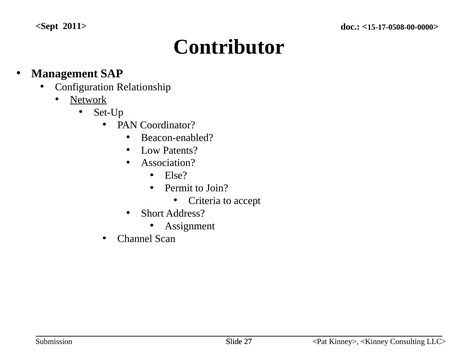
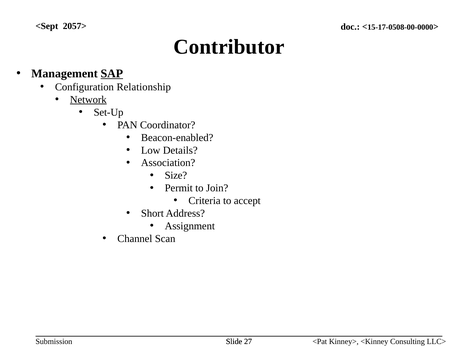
2011>: 2011> -> 2057> (75, 26)
SAP underline: none -> present (112, 73)
Patents: Patents -> Details (180, 150)
Else: Else -> Size (176, 175)
